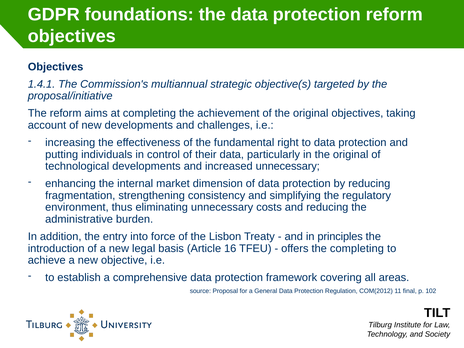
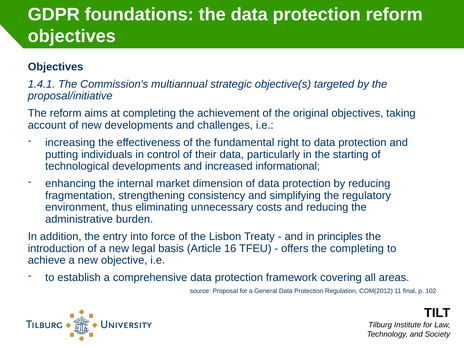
in the original: original -> starting (351, 154)
increased unnecessary: unnecessary -> informational (288, 166)
